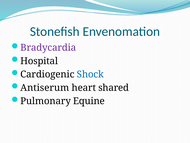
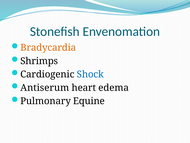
Bradycardia colour: purple -> orange (48, 48)
Hospital: Hospital -> Shrimps (39, 61)
shared: shared -> edema (114, 87)
